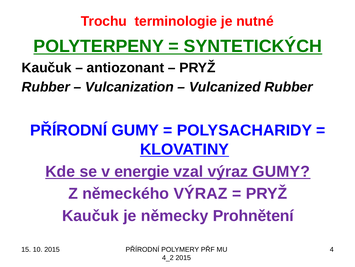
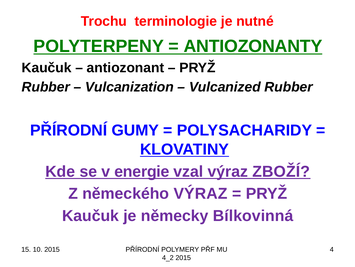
SYNTETICKÝCH: SYNTETICKÝCH -> ANTIOZONANTY (253, 46)
výraz GUMY: GUMY -> ZBOŽÍ (281, 171)
Prohnětení: Prohnětení -> Bílkovinná (253, 215)
